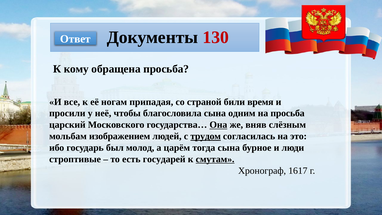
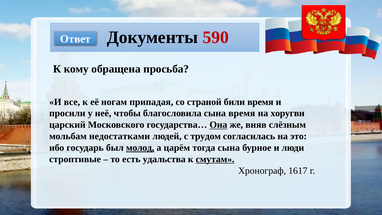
130: 130 -> 590 (216, 37)
сына одним: одним -> время (242, 113)
на просьба: просьба -> хоругви (288, 113)
изображением: изображением -> недостатками (120, 136)
трудом underline: present -> none (206, 136)
молод underline: none -> present (140, 148)
государей: государей -> удальства (164, 159)
